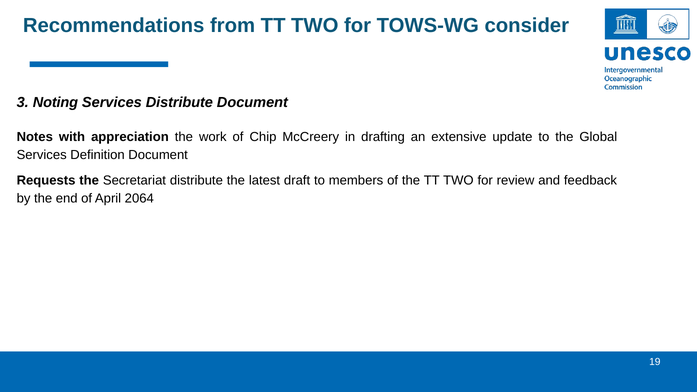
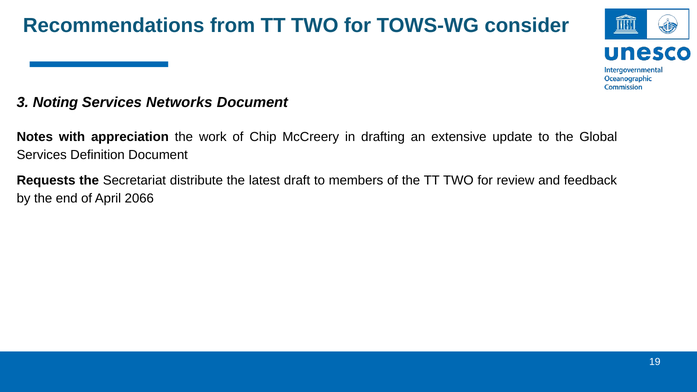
Services Distribute: Distribute -> Networks (179, 103)
2064: 2064 -> 2066 (139, 198)
